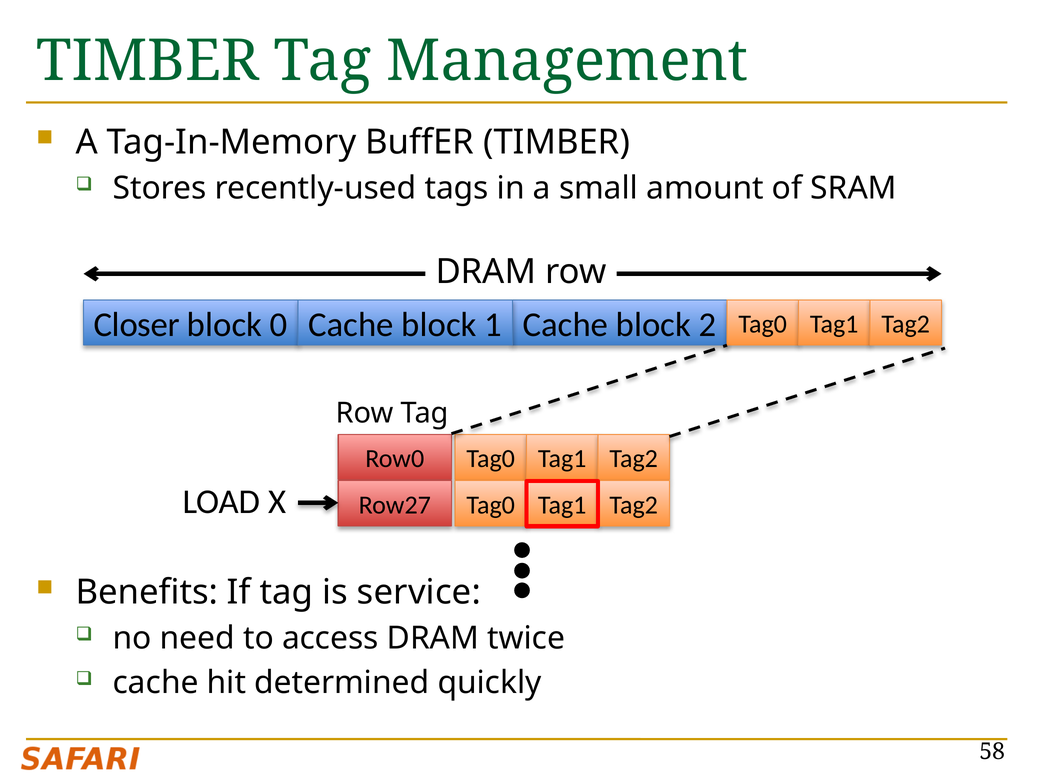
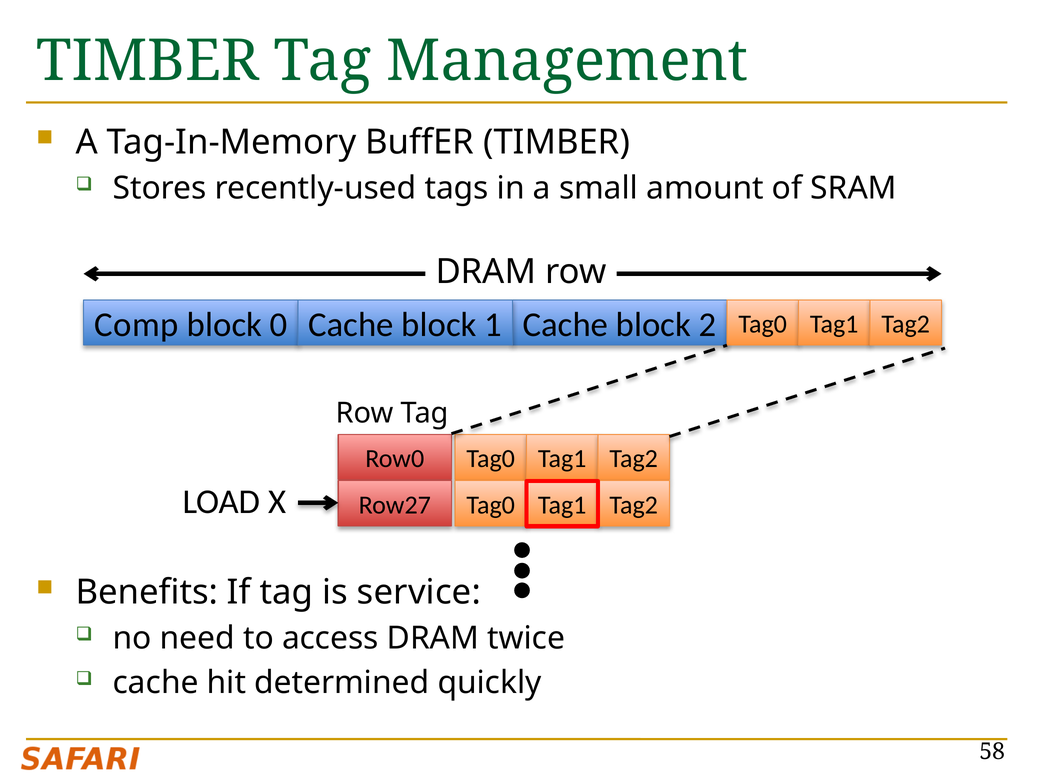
Closer: Closer -> Comp (136, 325)
